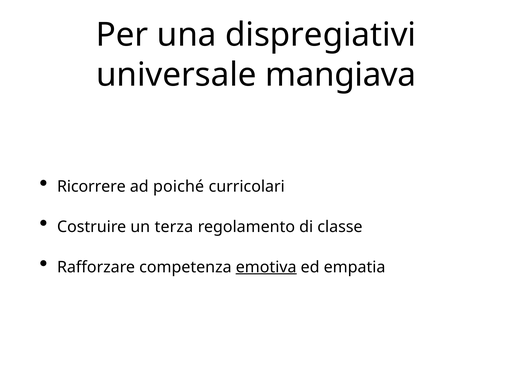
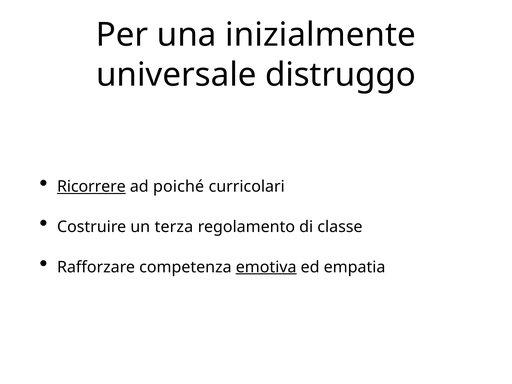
dispregiativi: dispregiativi -> inizialmente (321, 35)
mangiava: mangiava -> distruggo (341, 75)
Ricorrere underline: none -> present (91, 187)
